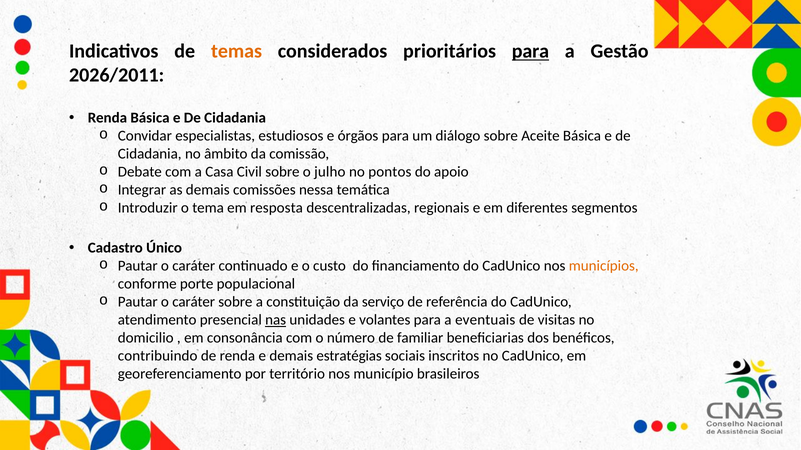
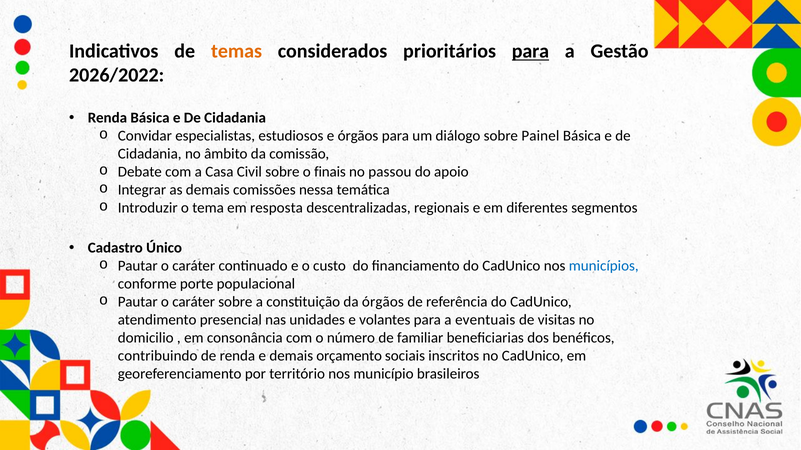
2026/2011: 2026/2011 -> 2026/2022 (117, 75)
Aceite: Aceite -> Painel (540, 136)
julho: julho -> finais (330, 172)
pontos: pontos -> passou (390, 172)
municípios colour: orange -> blue (604, 266)
da serviço: serviço -> órgãos (383, 302)
nas underline: present -> none (276, 320)
estratégias: estratégias -> orçamento (349, 356)
